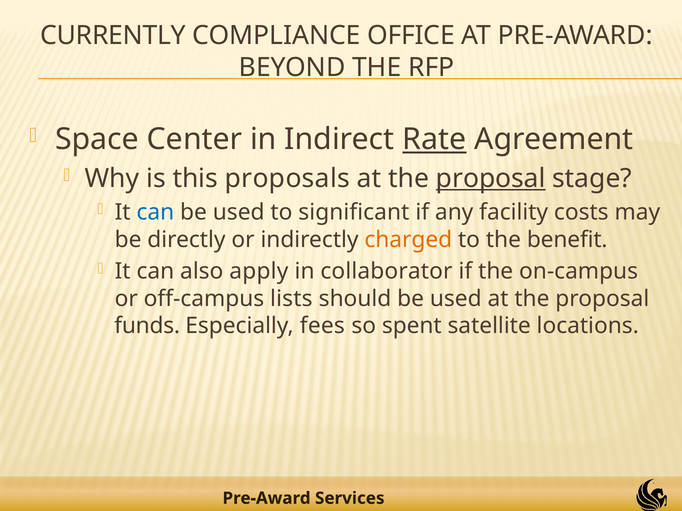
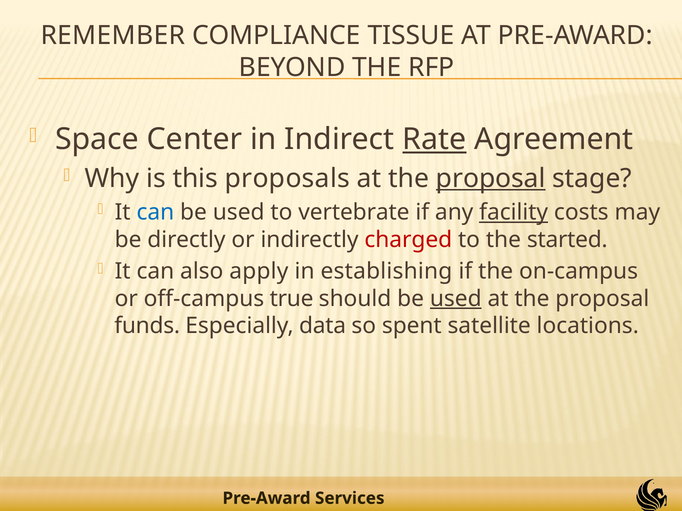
CURRENTLY: CURRENTLY -> REMEMBER (113, 36)
OFFICE: OFFICE -> TISSUE (411, 36)
significant: significant -> vertebrate (354, 213)
facility underline: none -> present (514, 213)
charged colour: orange -> red (408, 240)
benefit: benefit -> started (567, 240)
collaborator: collaborator -> establishing (386, 272)
lists: lists -> true (292, 299)
used underline: none -> present (456, 299)
fees: fees -> data (323, 326)
